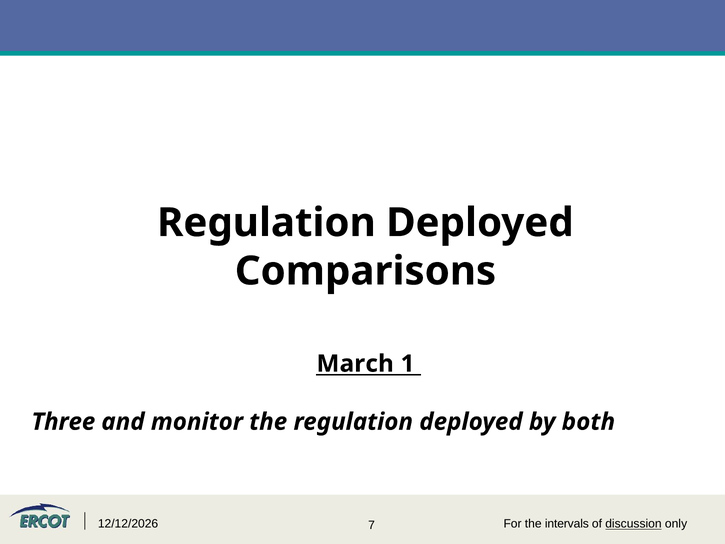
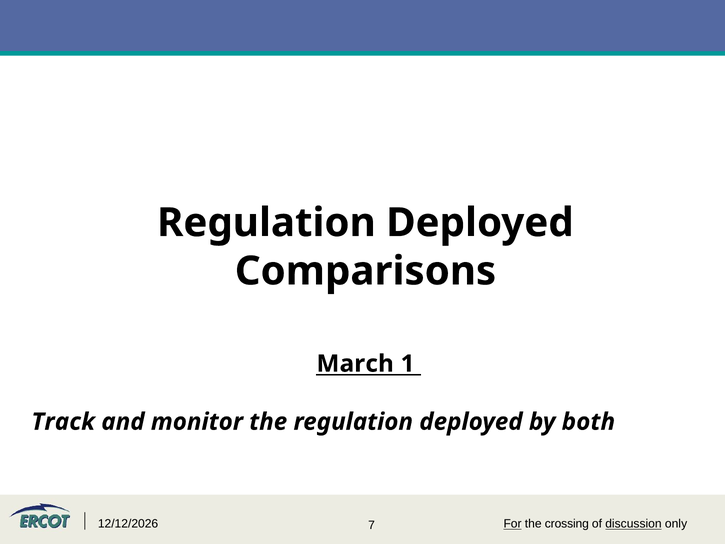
Three: Three -> Track (63, 422)
For underline: none -> present (513, 524)
intervals: intervals -> crossing (567, 524)
